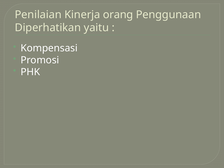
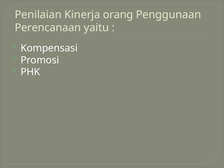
Diperhatikan: Diperhatikan -> Perencanaan (48, 28)
